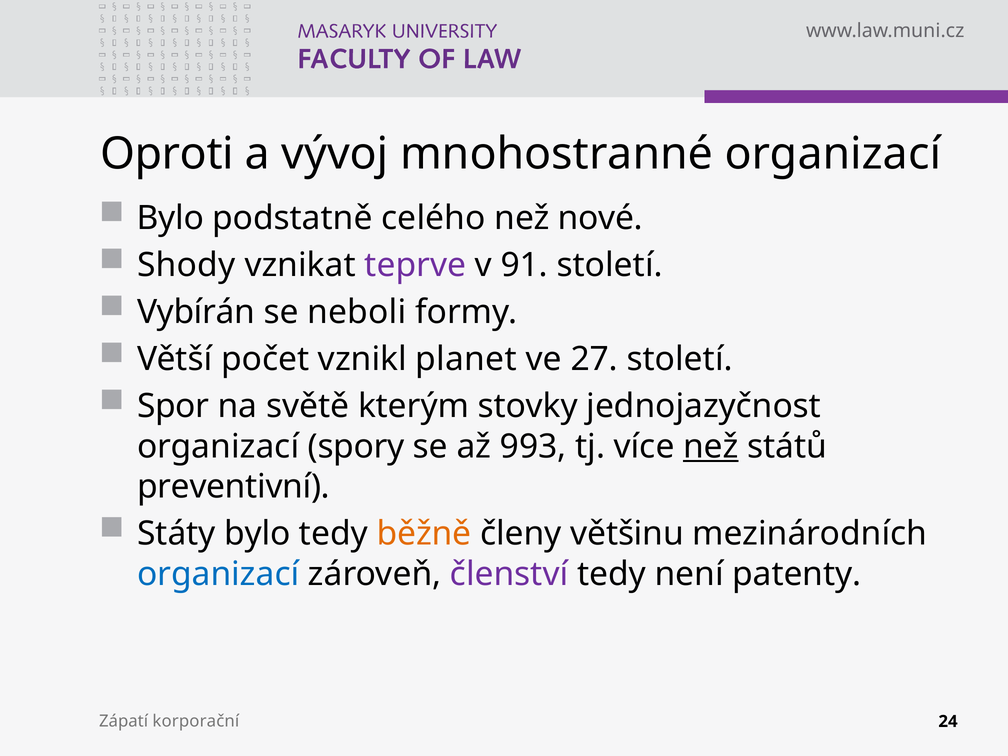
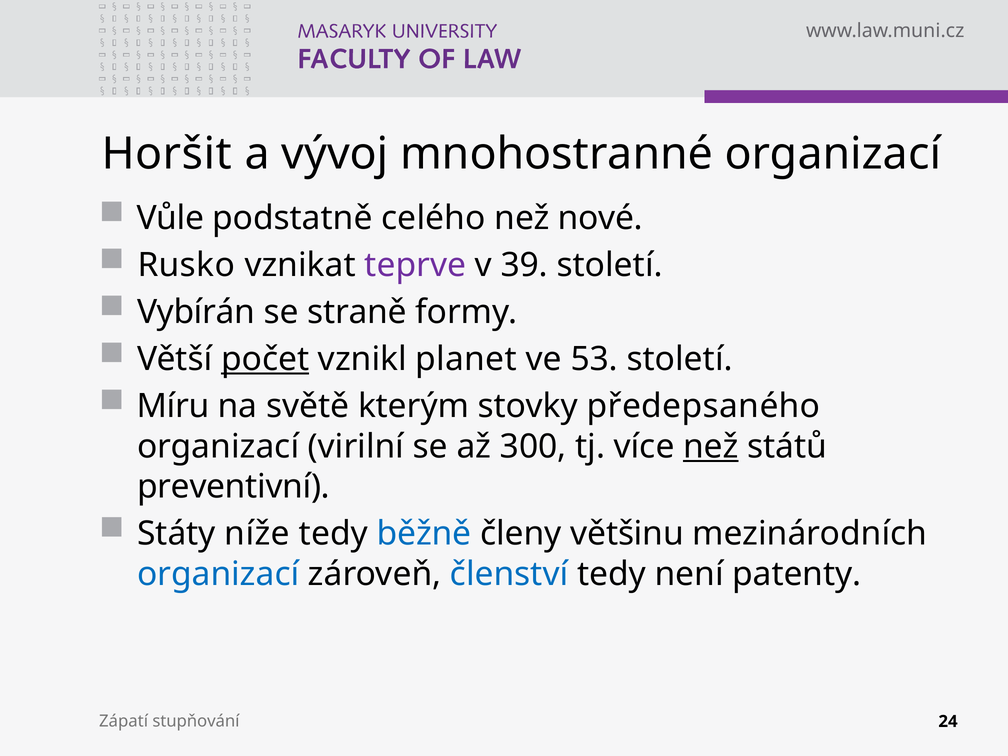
Oproti: Oproti -> Horšit (167, 154)
Bylo: Bylo -> Vůle (170, 218)
Shody: Shody -> Rusko (186, 265)
91: 91 -> 39 (524, 265)
neboli: neboli -> straně (357, 312)
počet underline: none -> present (265, 359)
27: 27 -> 53 (594, 359)
Spor: Spor -> Míru (173, 406)
jednojazyčnost: jednojazyčnost -> předepsaného (704, 406)
spory: spory -> virilní (356, 446)
993: 993 -> 300 (533, 446)
Státy bylo: bylo -> níže (257, 534)
běžně colour: orange -> blue (424, 534)
členství colour: purple -> blue (509, 574)
korporační: korporační -> stupňování (196, 721)
